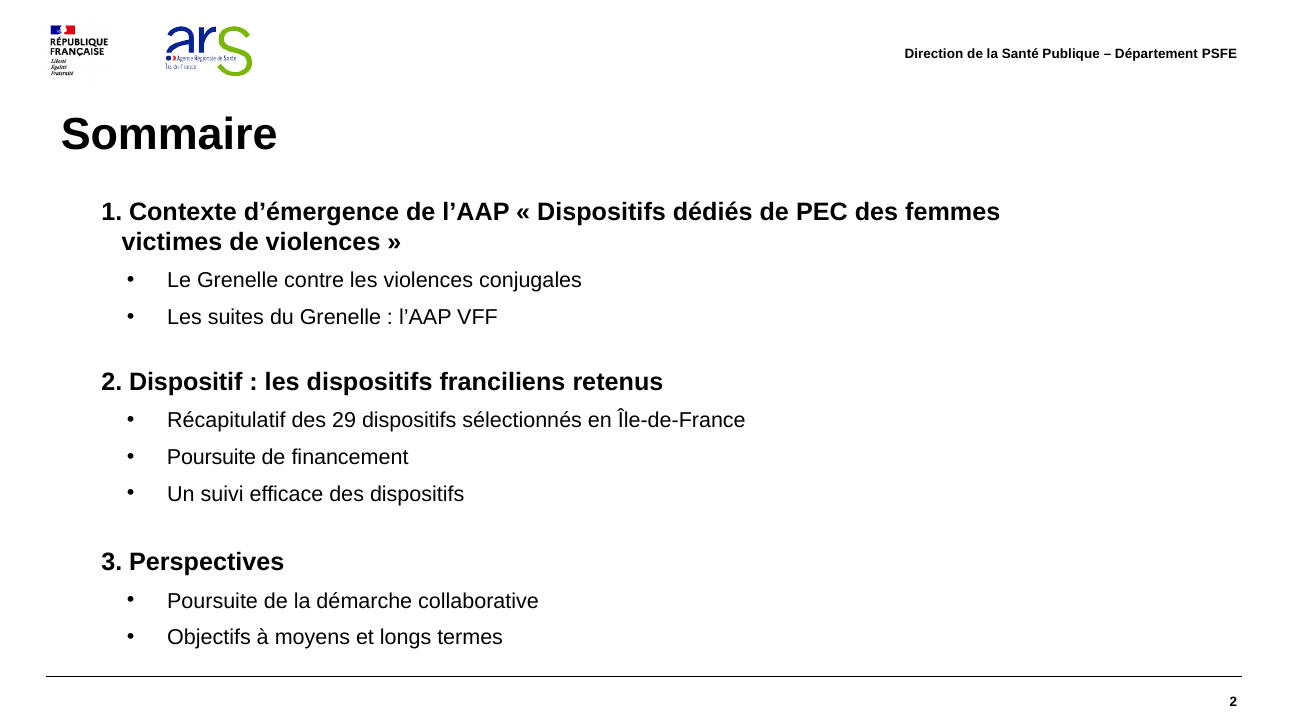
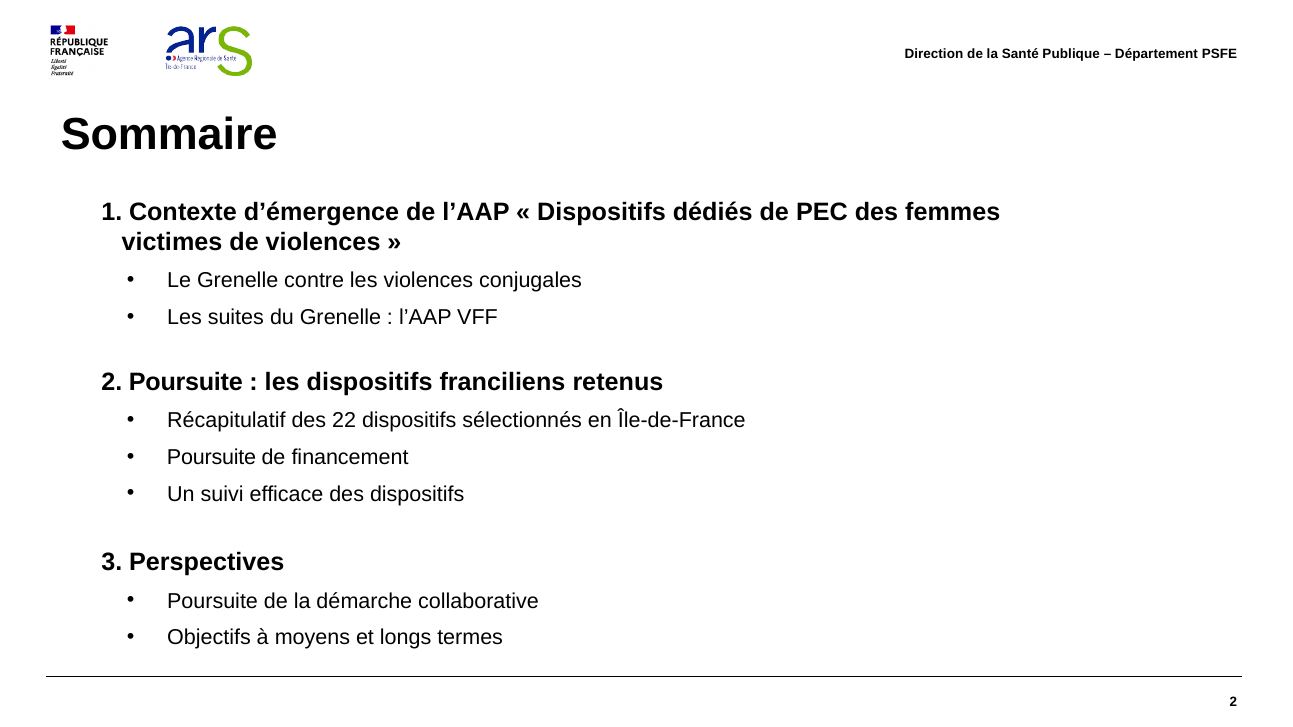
2 Dispositif: Dispositif -> Poursuite (186, 382)
29: 29 -> 22 (344, 421)
